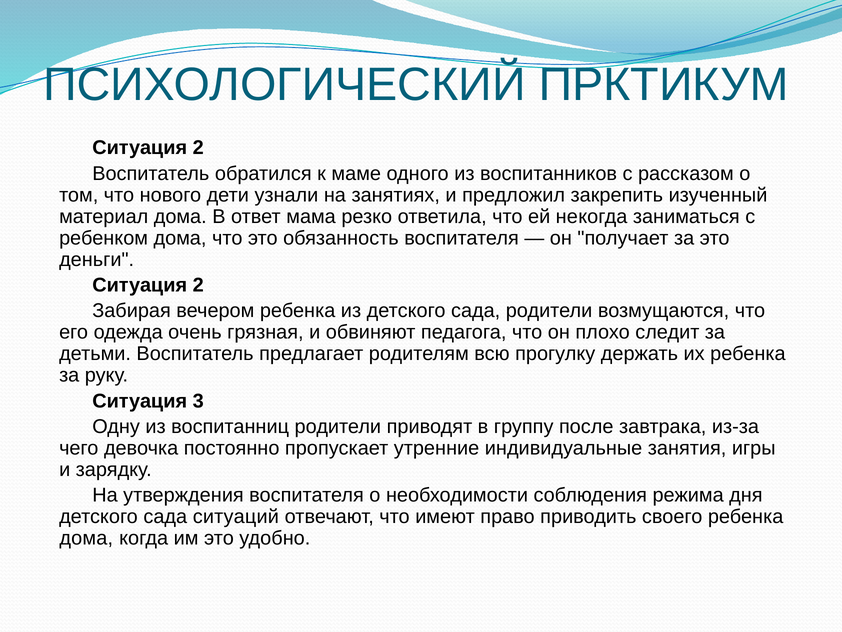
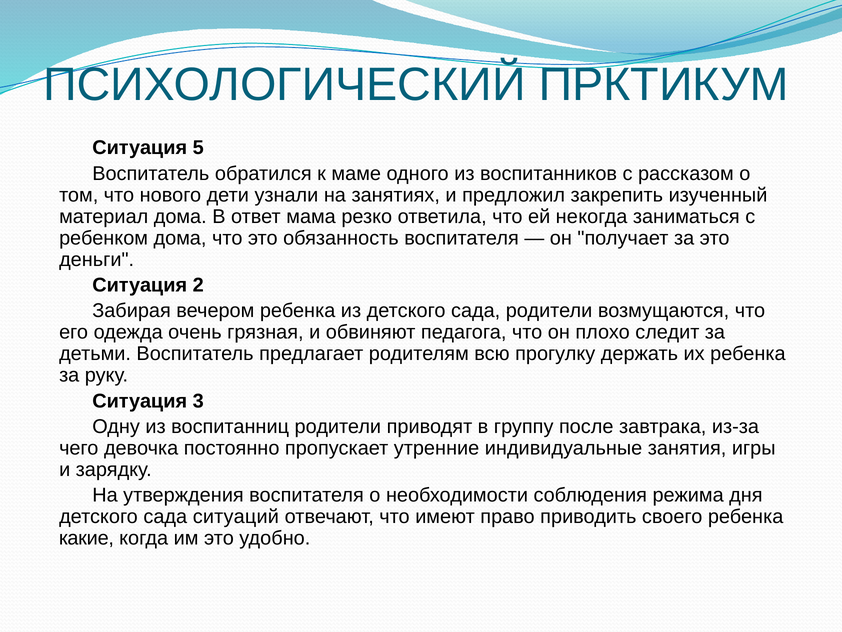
2: 2 -> 5 (198, 148)
дома: дома -> какие (86, 538)
